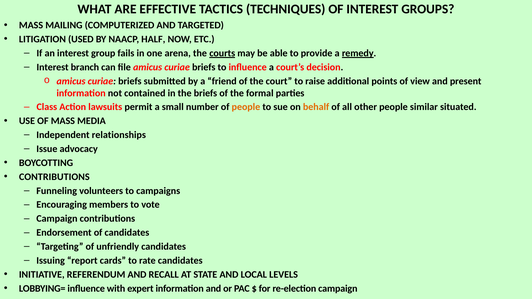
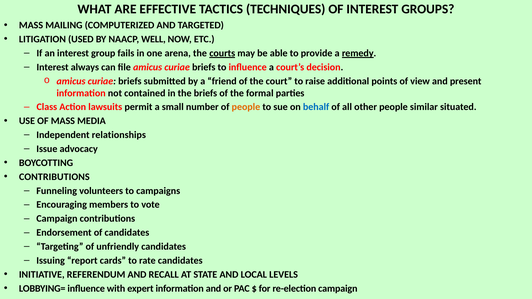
HALF: HALF -> WELL (153, 39)
branch: branch -> always (85, 67)
behalf colour: orange -> blue (316, 107)
